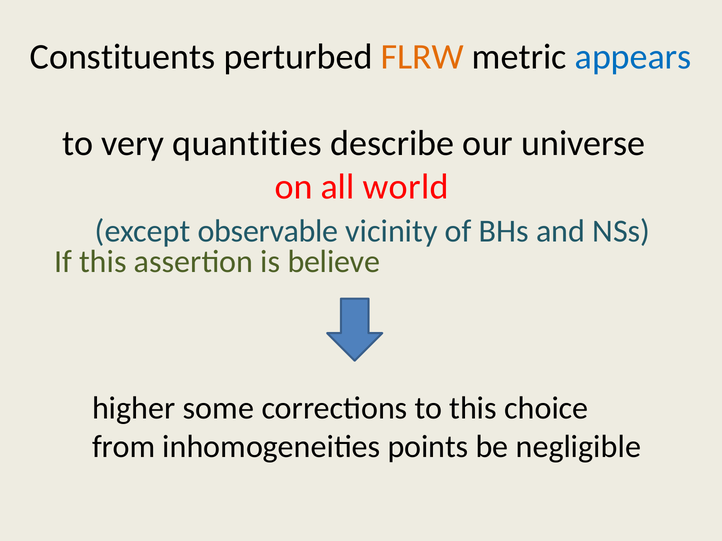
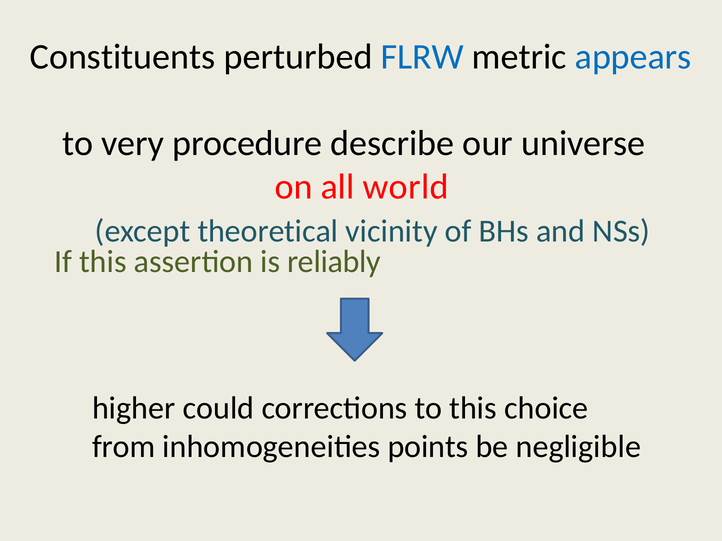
FLRW colour: orange -> blue (422, 57)
quantities: quantities -> procedure (247, 144)
observable: observable -> theoretical (268, 231)
believe: believe -> reliably (334, 262)
some: some -> could (218, 409)
